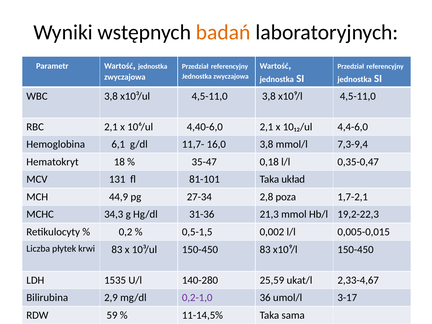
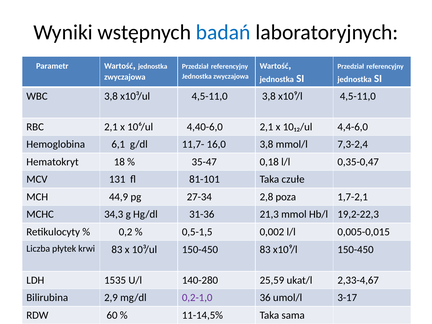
badań colour: orange -> blue (223, 33)
7,3-9,4: 7,3-9,4 -> 7,3-2,4 (353, 144)
układ: układ -> czułe (293, 179)
59: 59 -> 60 (112, 315)
